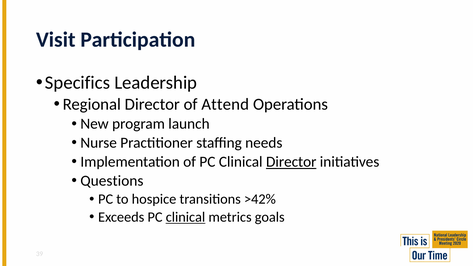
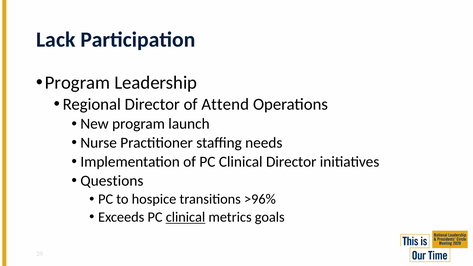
Visit: Visit -> Lack (56, 40)
Specifics: Specifics -> Program (78, 83)
Director underline: present -> none (291, 162)
>42%: >42% -> >96% (260, 199)
